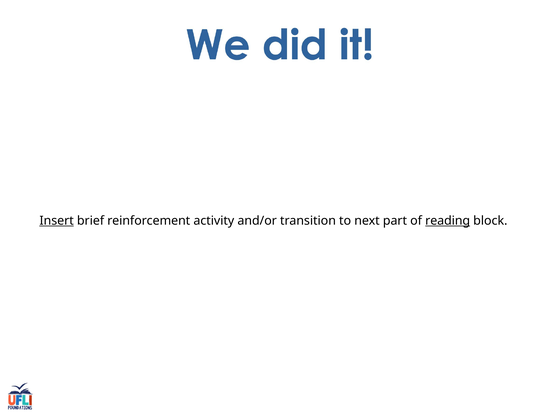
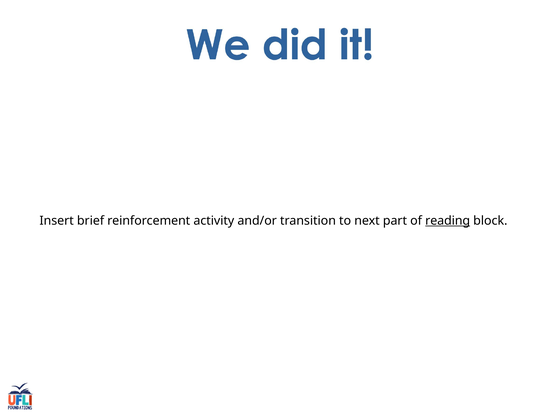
Insert underline: present -> none (57, 221)
